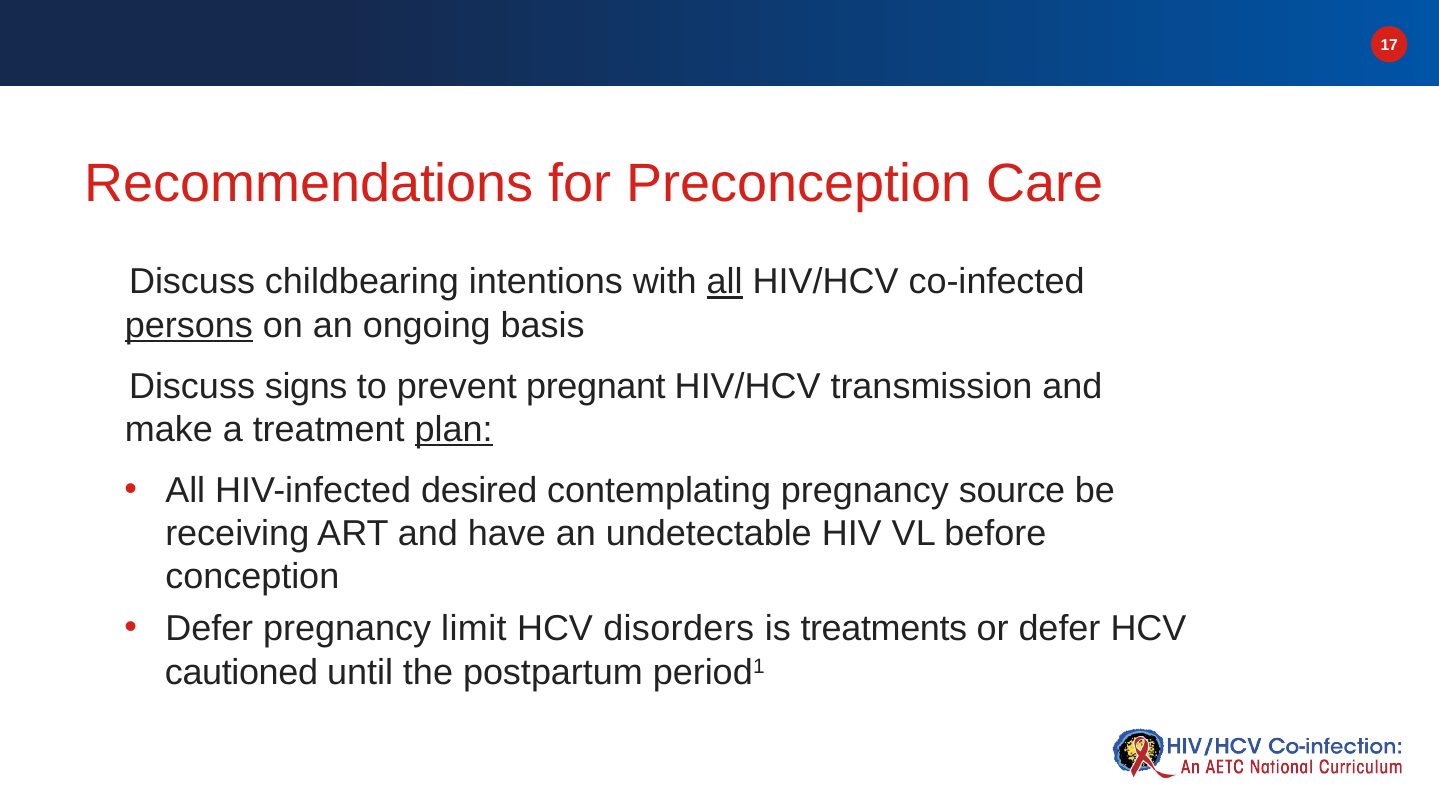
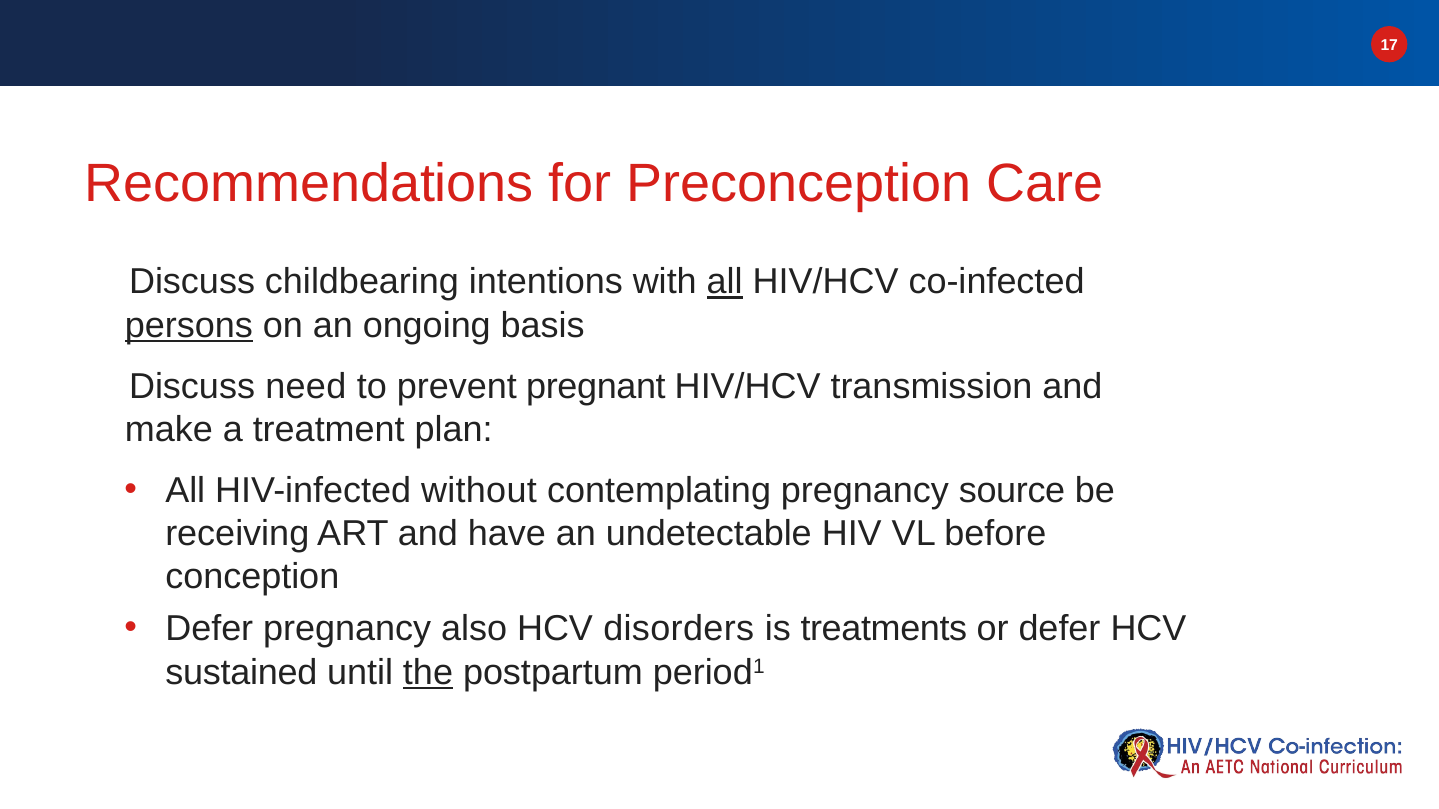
signs: signs -> need (306, 387)
plan underline: present -> none (454, 430)
desired: desired -> without (479, 491)
limit: limit -> also (474, 629)
cautioned: cautioned -> sustained (241, 673)
the underline: none -> present (428, 673)
